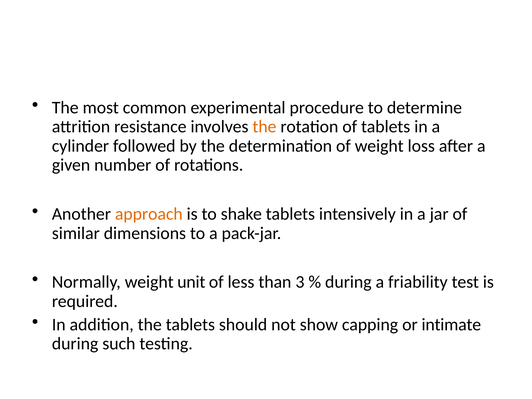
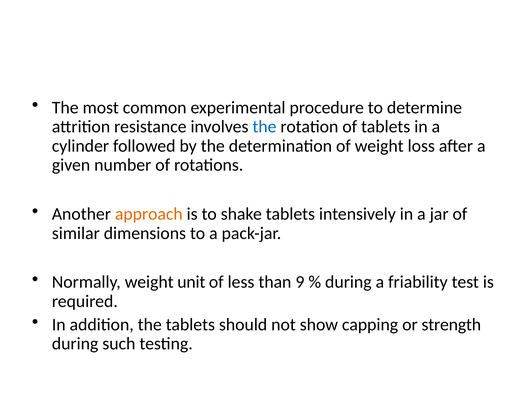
the colour: orange -> blue (264, 127)
3: 3 -> 9 (300, 282)
intimate: intimate -> strength (451, 325)
